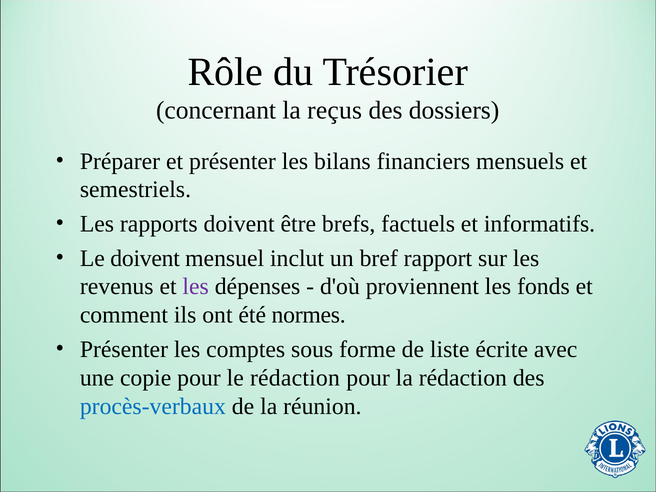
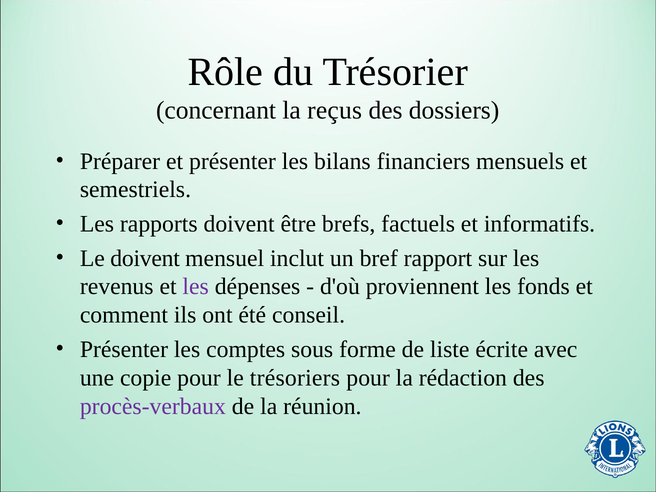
normes: normes -> conseil (309, 315)
le rédaction: rédaction -> trésoriers (295, 378)
procès-verbaux colour: blue -> purple (153, 406)
